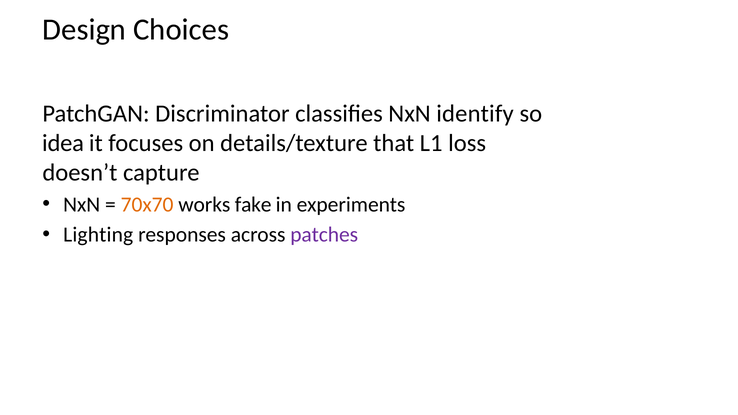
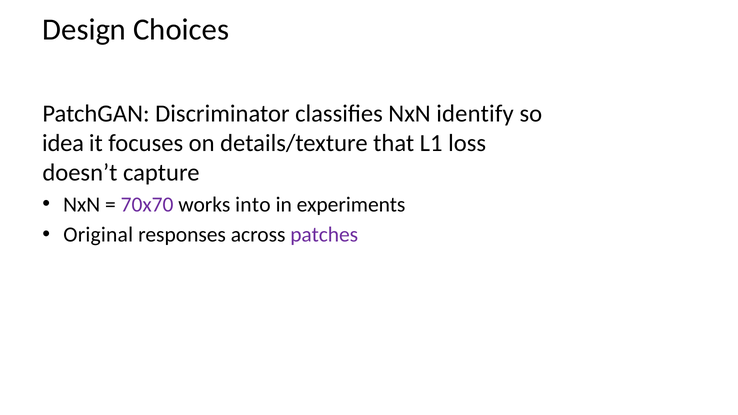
70x70 colour: orange -> purple (147, 205)
fake: fake -> into (253, 205)
Lighting: Lighting -> Original (98, 235)
